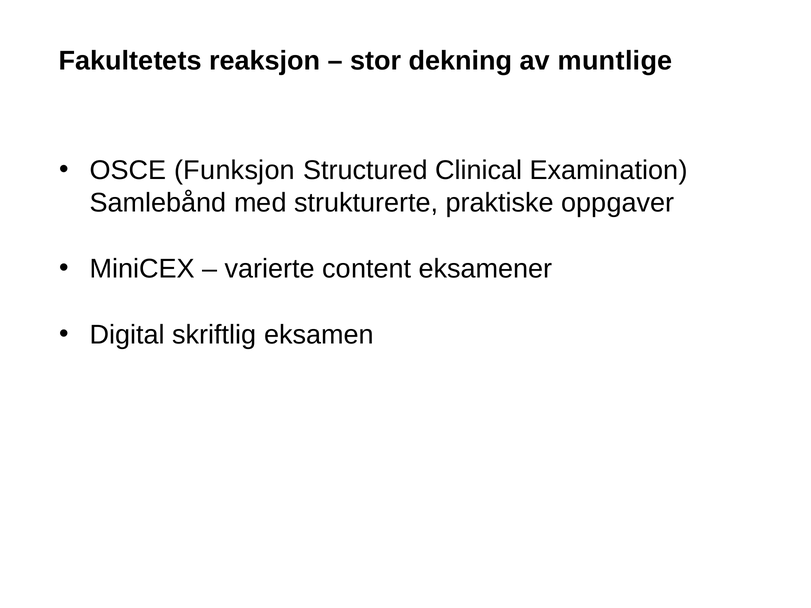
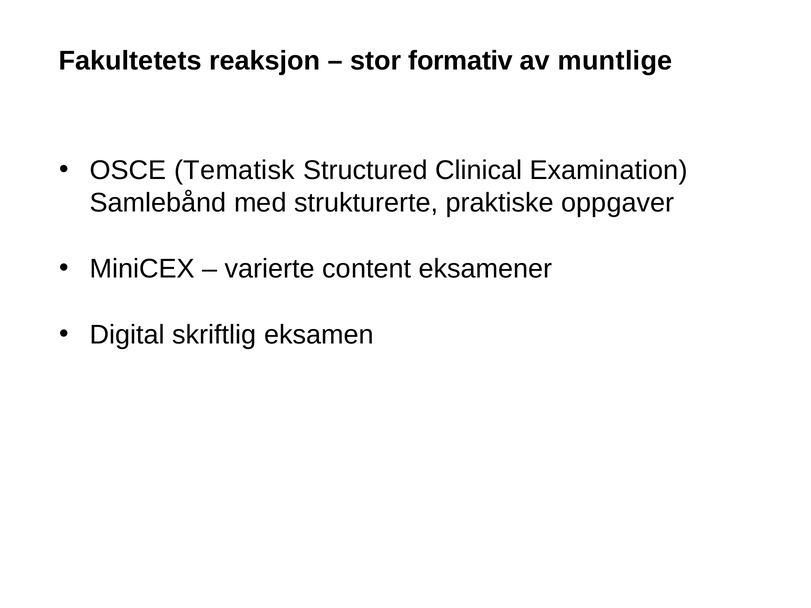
dekning: dekning -> formativ (461, 61)
Funksjon: Funksjon -> Tematisk (235, 170)
